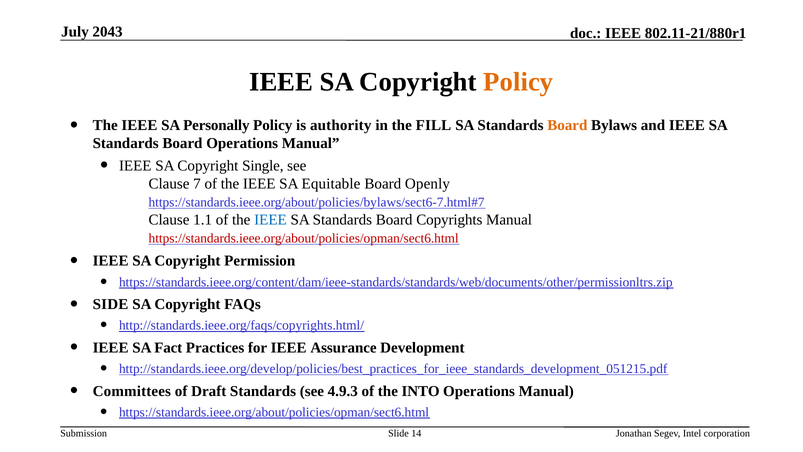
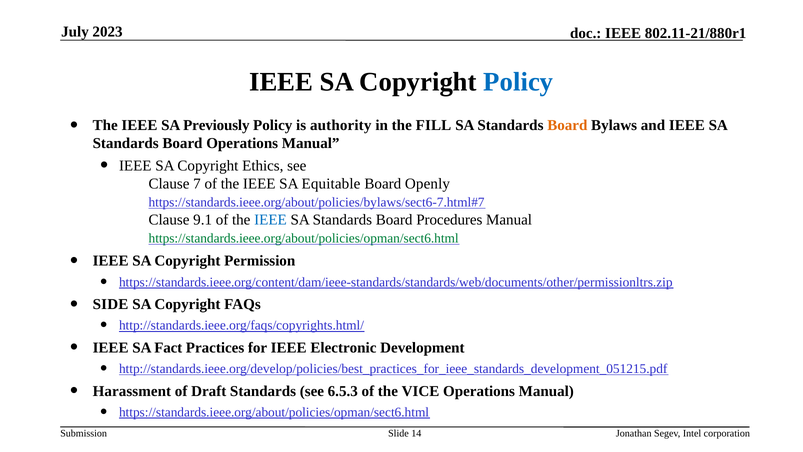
2043: 2043 -> 2023 (108, 32)
Policy colour: orange -> blue (518, 82)
Personally: Personally -> Previously (216, 125)
Single: Single -> Ethics (263, 165)
1.1: 1.1 -> 9.1 (203, 220)
Copyrights: Copyrights -> Procedures (449, 220)
https://standards.ieee.org/about/policies/opman/sect6.html colour: red -> green (304, 238)
Assurance: Assurance -> Electronic (343, 347)
Committees: Committees -> Harassment (132, 391)
4.9.3: 4.9.3 -> 6.5.3 (343, 391)
INTO: INTO -> VICE (421, 391)
